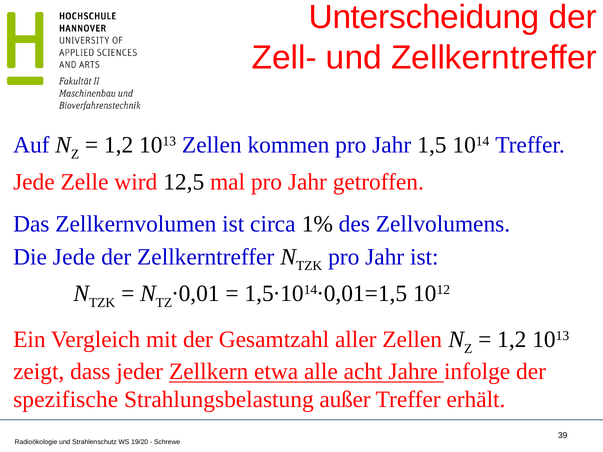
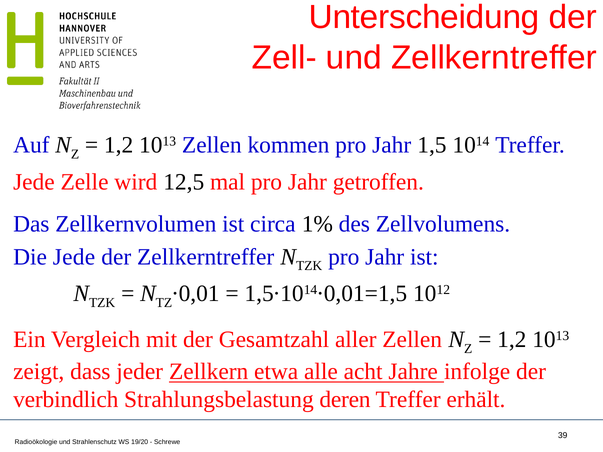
spezifische: spezifische -> verbindlich (66, 400)
außer: außer -> deren (345, 400)
